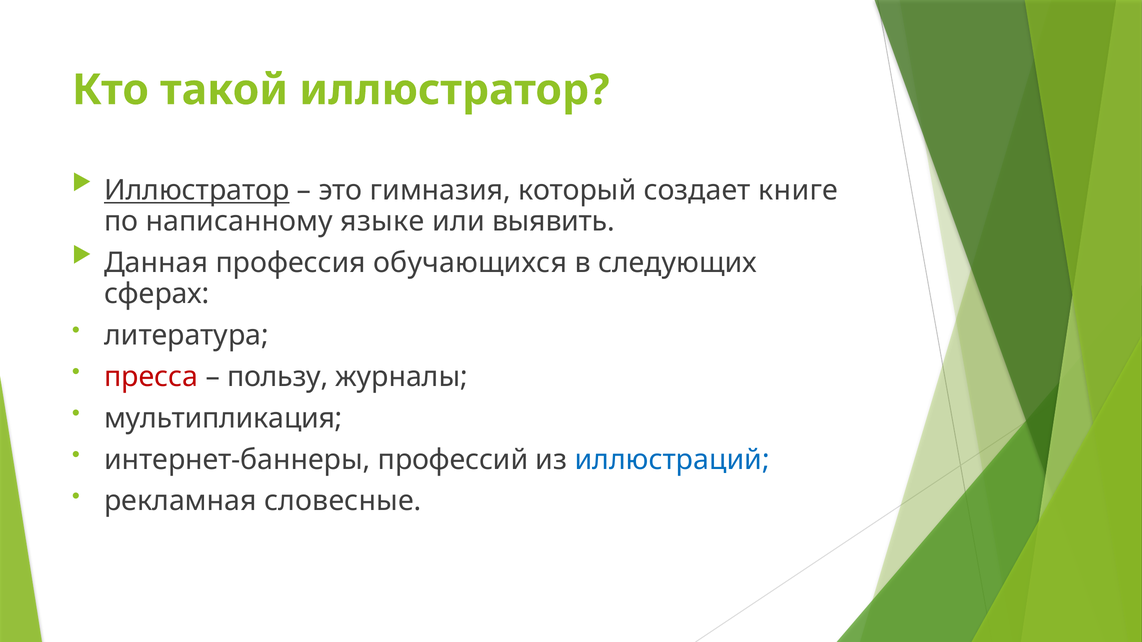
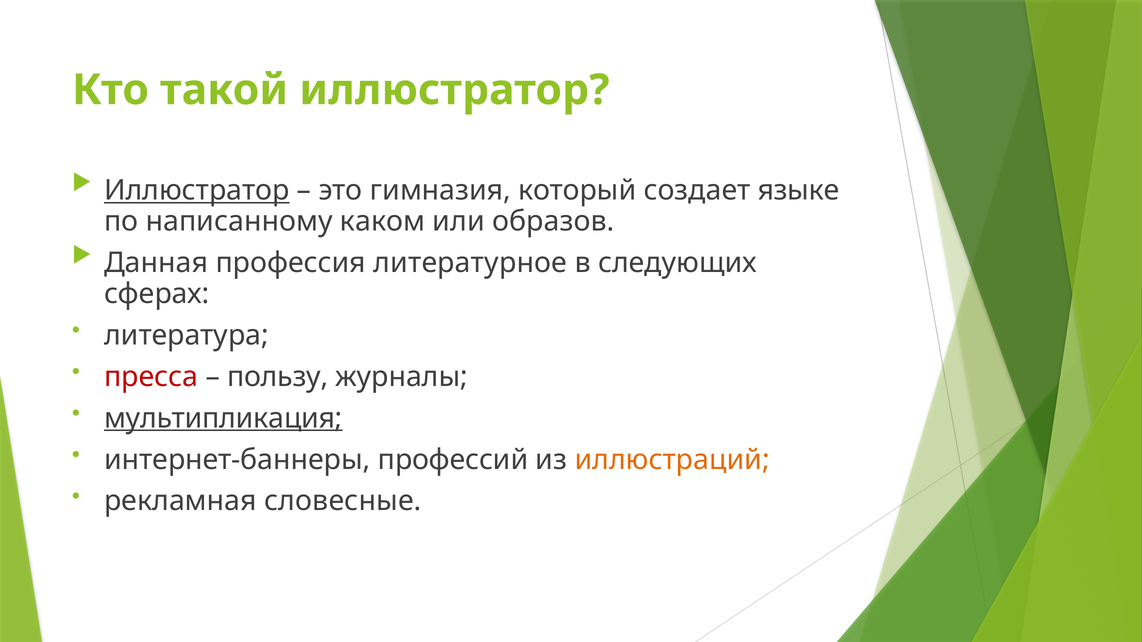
книге: книге -> языке (799, 191)
языке: языке -> каком (383, 221)
выявить: выявить -> образов (553, 221)
обучающихся: обучающихся -> литературное (470, 263)
мультипликация underline: none -> present (223, 418)
иллюстраций colour: blue -> orange (672, 460)
